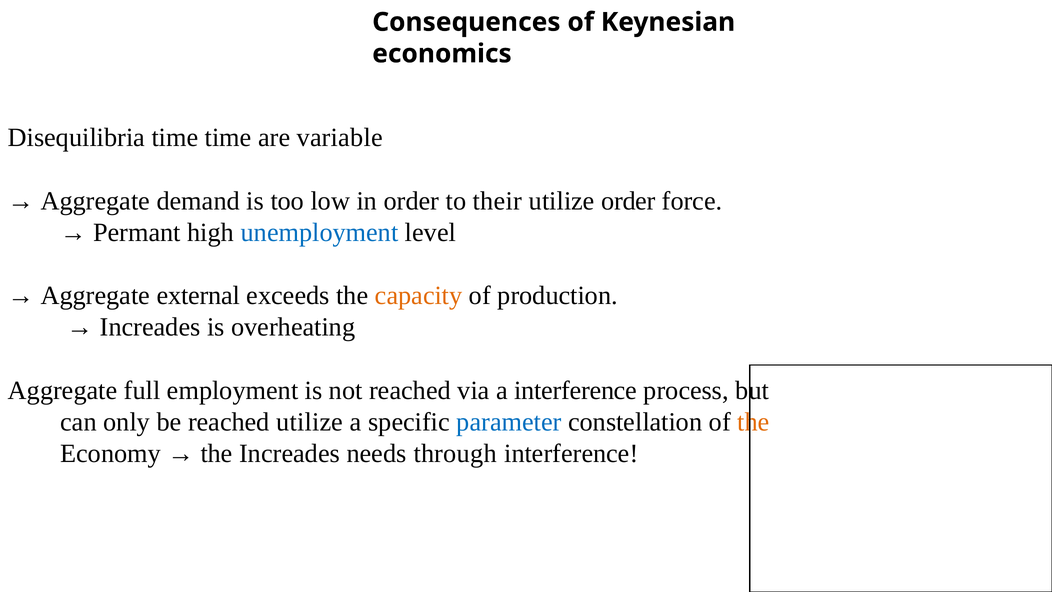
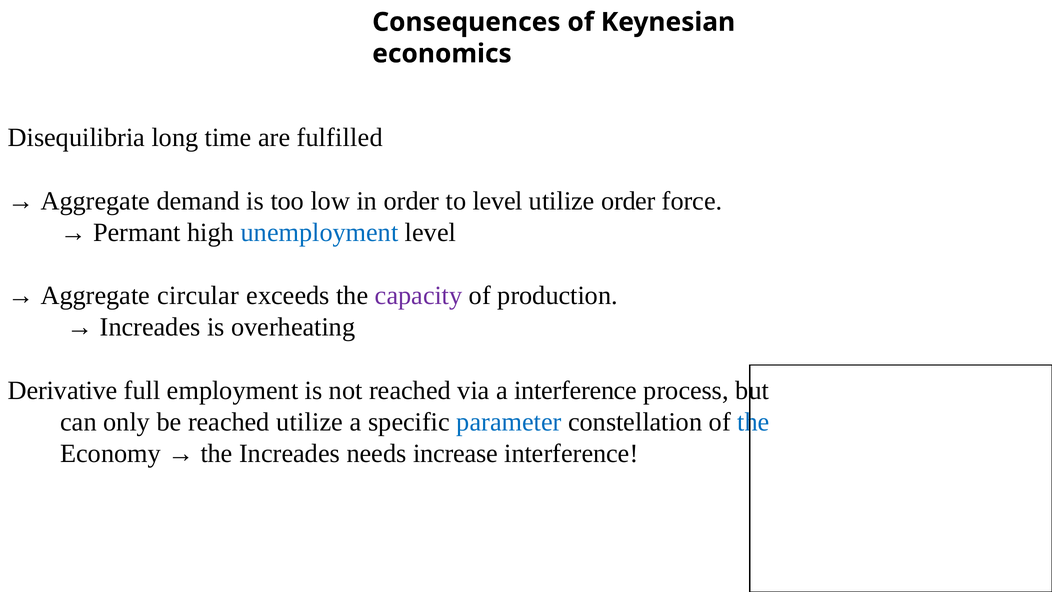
Disequilibria time: time -> long (175, 138)
variable: variable -> fulfilled (340, 138)
to their: their -> level (498, 201)
external: external -> circular (198, 296)
capacity colour: orange -> purple (419, 296)
Aggregate: Aggregate -> Derivative (63, 390)
the colour: orange -> blue (753, 422)
through: through -> increase (455, 453)
